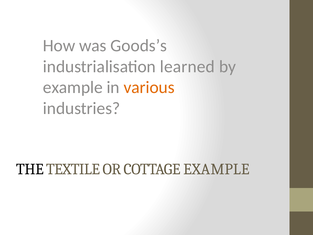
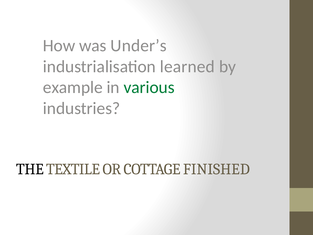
Goods’s: Goods’s -> Under’s (139, 46)
various colour: orange -> green (149, 87)
COTTAGE EXAMPLE: EXAMPLE -> FINISHED (216, 169)
